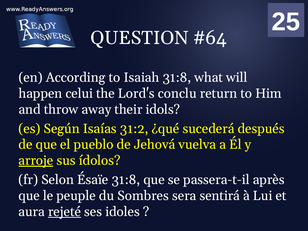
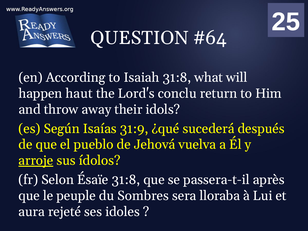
celui: celui -> haut (79, 94)
31:2: 31:2 -> 31:9 (134, 129)
sentirá: sentirá -> lloraba (220, 196)
rejeté underline: present -> none (65, 212)
